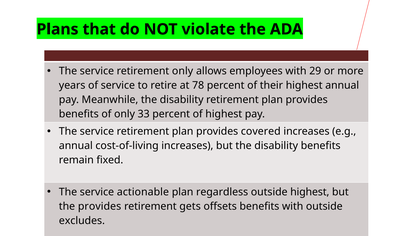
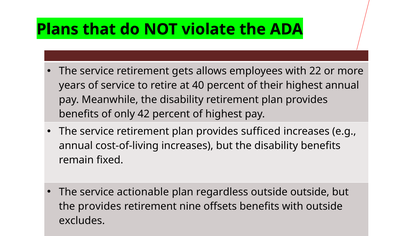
retirement only: only -> gets (183, 71)
29: 29 -> 22 (315, 71)
78: 78 -> 40 (198, 85)
33: 33 -> 42 (144, 114)
covered: covered -> sufficed (261, 131)
outside highest: highest -> outside (310, 192)
gets: gets -> nine (190, 206)
